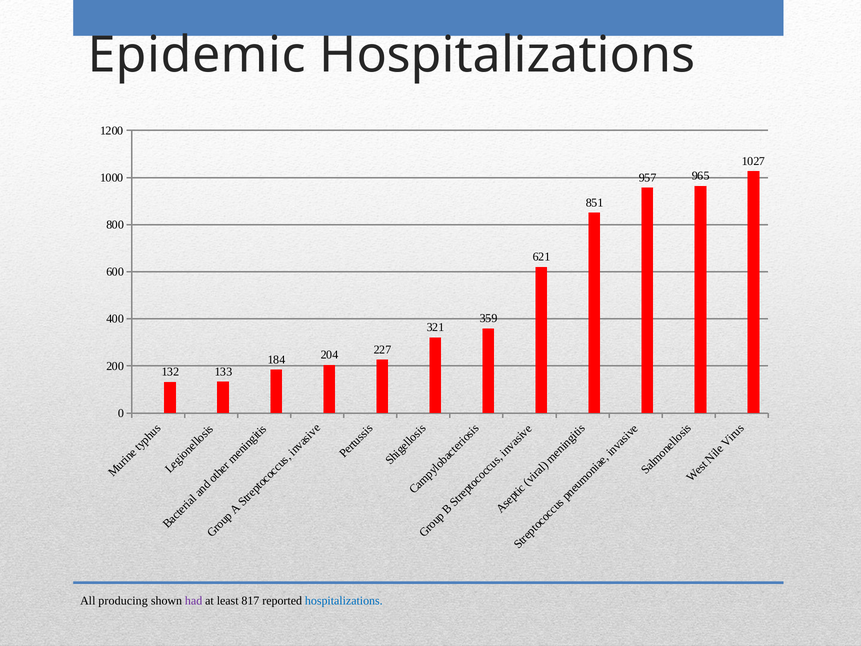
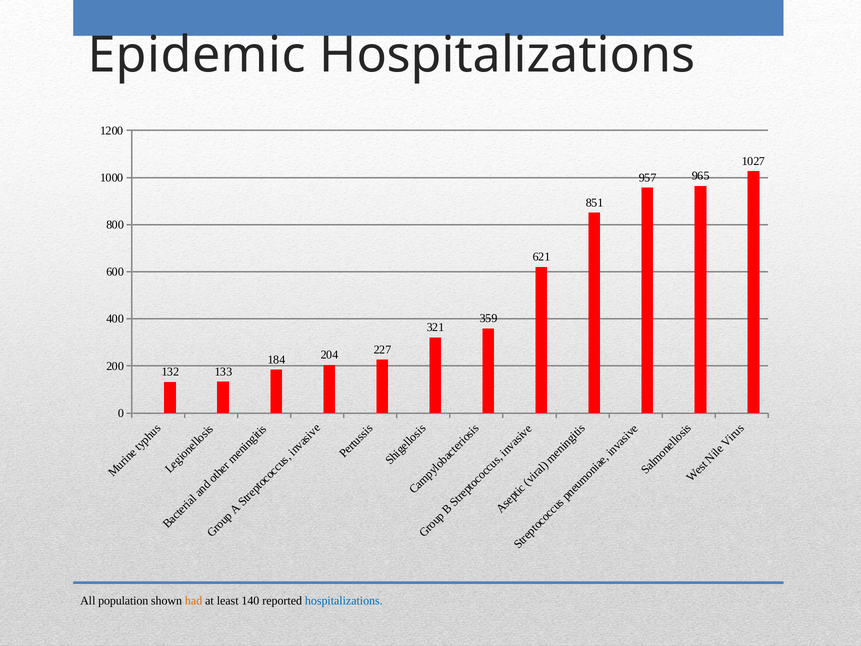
producing: producing -> population (123, 601)
had colour: purple -> orange (194, 601)
817: 817 -> 140 (250, 601)
